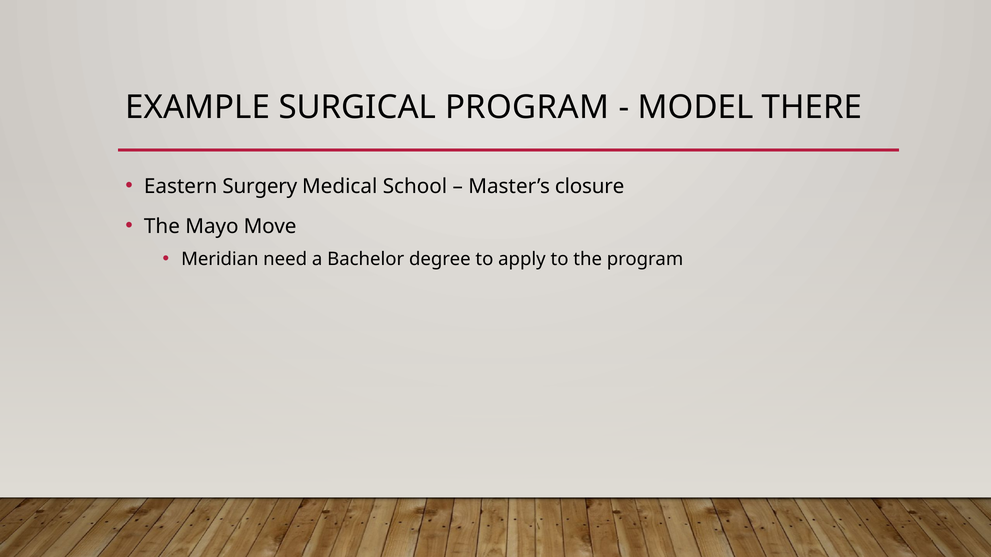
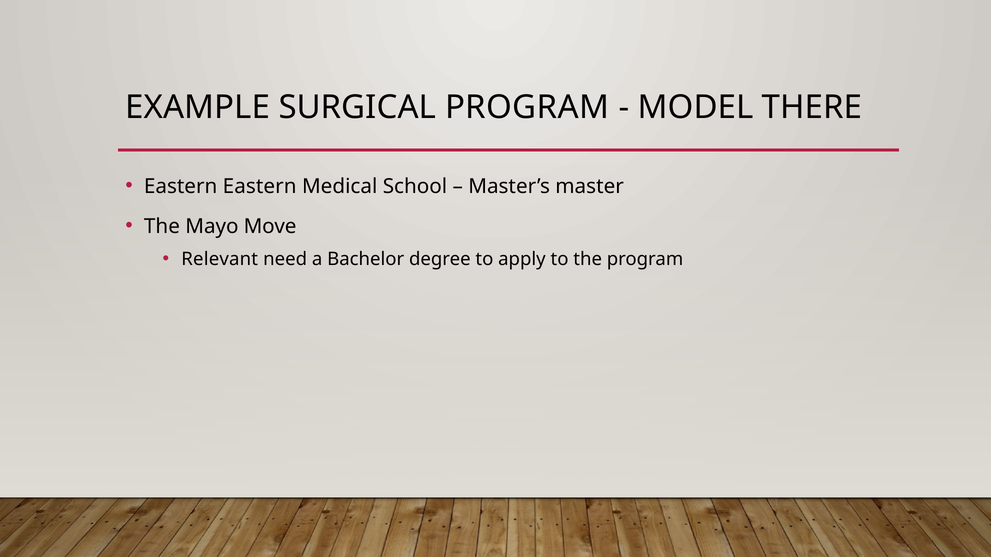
Eastern Surgery: Surgery -> Eastern (260, 186)
closure: closure -> master (590, 186)
Meridian: Meridian -> Relevant (220, 259)
